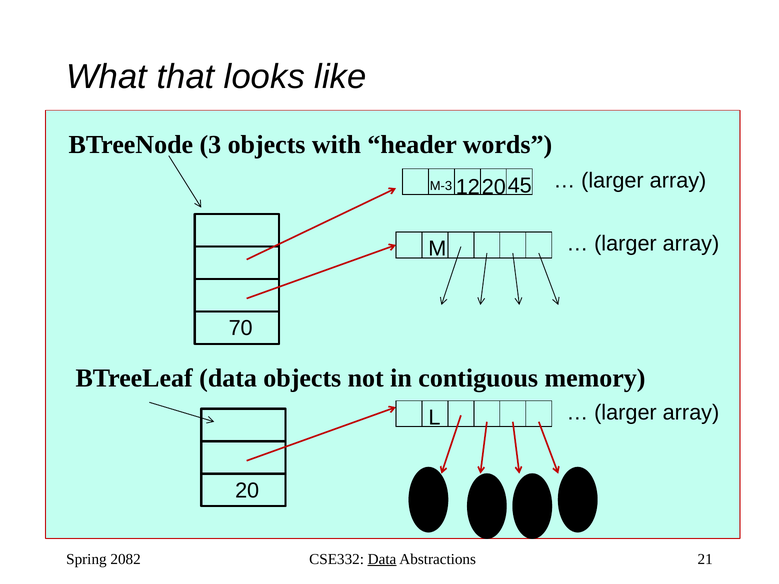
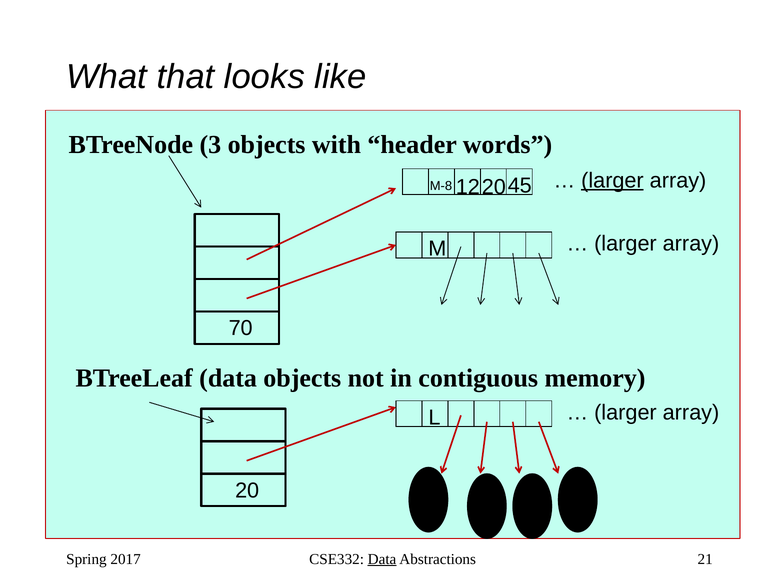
larger underline: none -> present (612, 181)
M-3: M-3 -> M-8 (441, 186)
2082: 2082 -> 2017 (126, 559)
